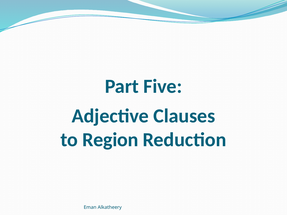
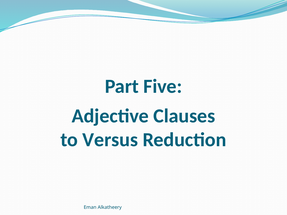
Region: Region -> Versus (110, 140)
